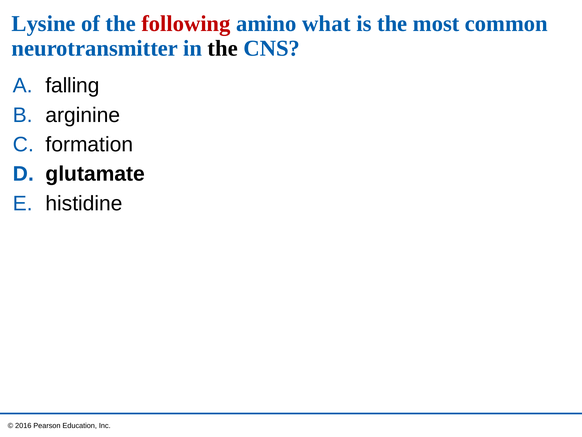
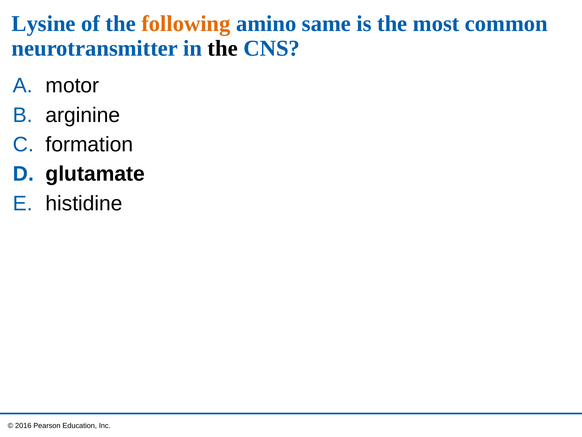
following colour: red -> orange (186, 24)
what: what -> same (326, 24)
falling: falling -> motor (72, 86)
